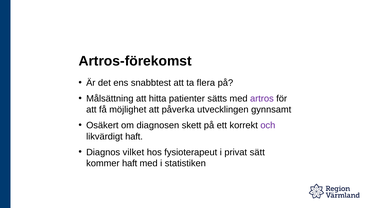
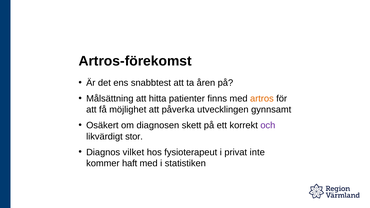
flera: flera -> åren (206, 83)
sätts: sätts -> finns (217, 99)
artros colour: purple -> orange (262, 99)
likvärdigt haft: haft -> stor (134, 137)
sätt: sätt -> inte (257, 152)
